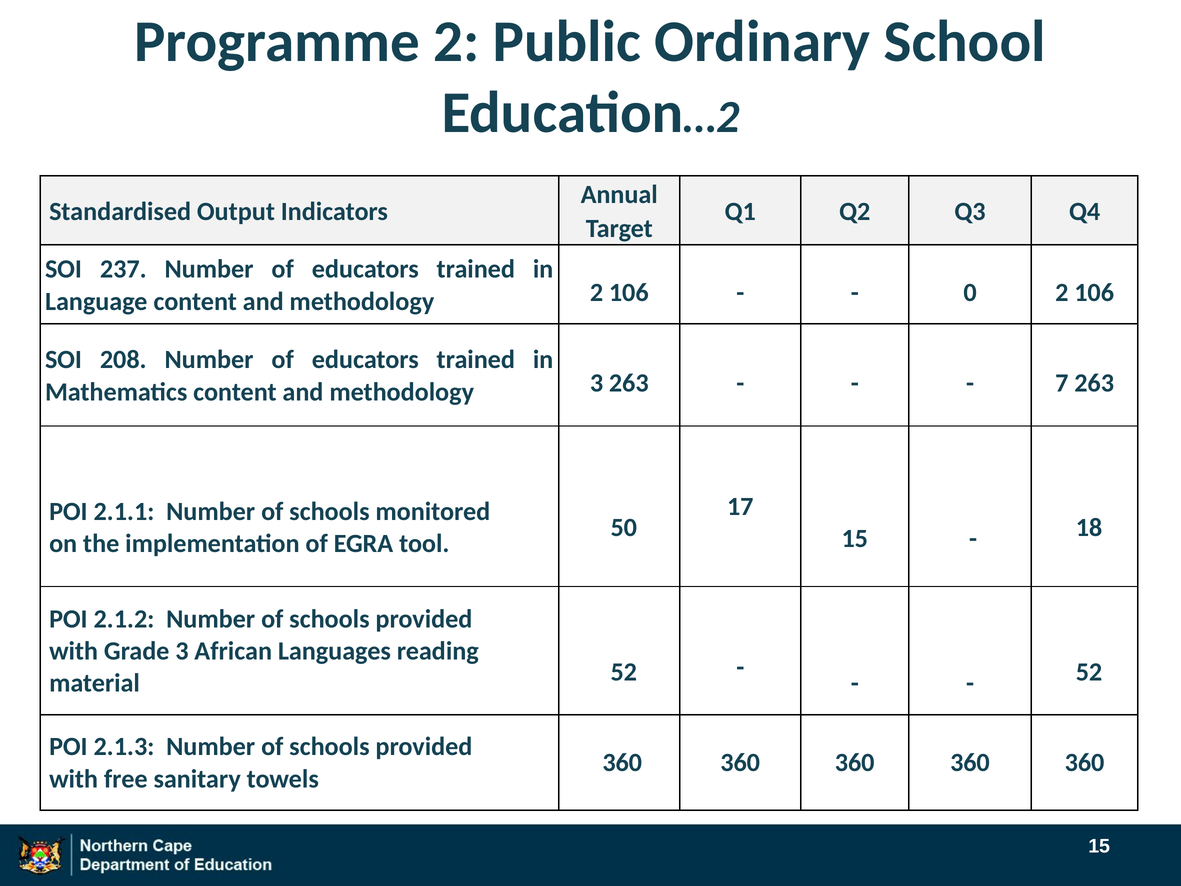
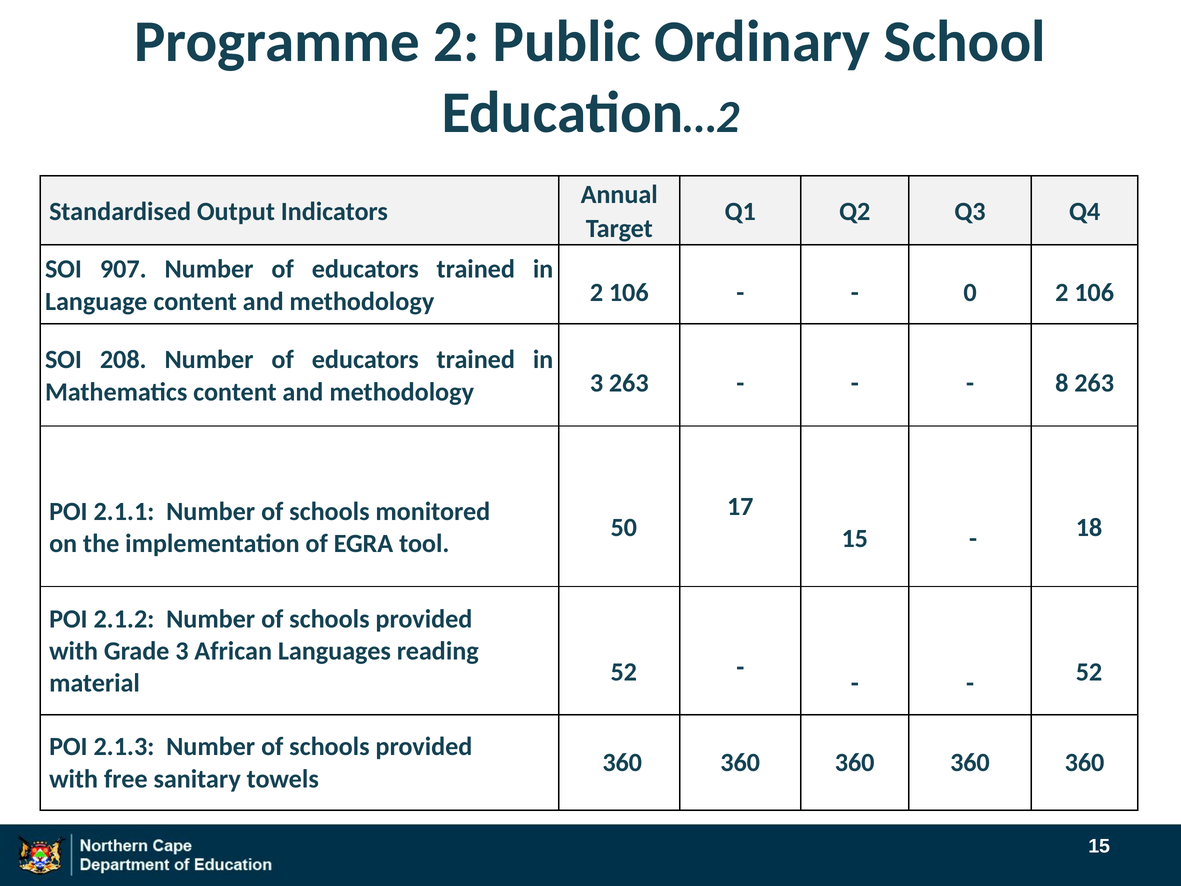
237: 237 -> 907 (123, 269)
7: 7 -> 8 (1062, 383)
